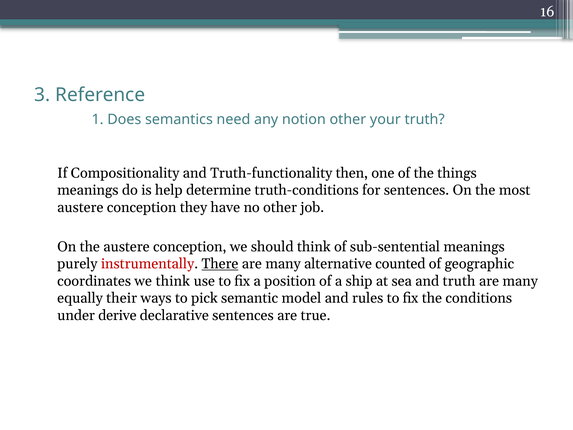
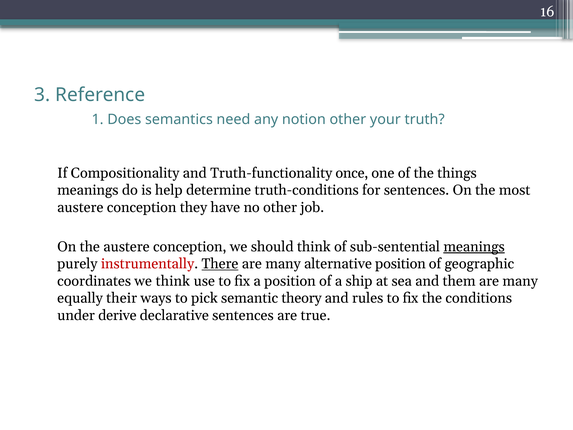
then: then -> once (352, 173)
meanings underline: none -> present (474, 246)
alternative counted: counted -> position (400, 264)
and truth: truth -> them (459, 281)
model: model -> theory (301, 298)
